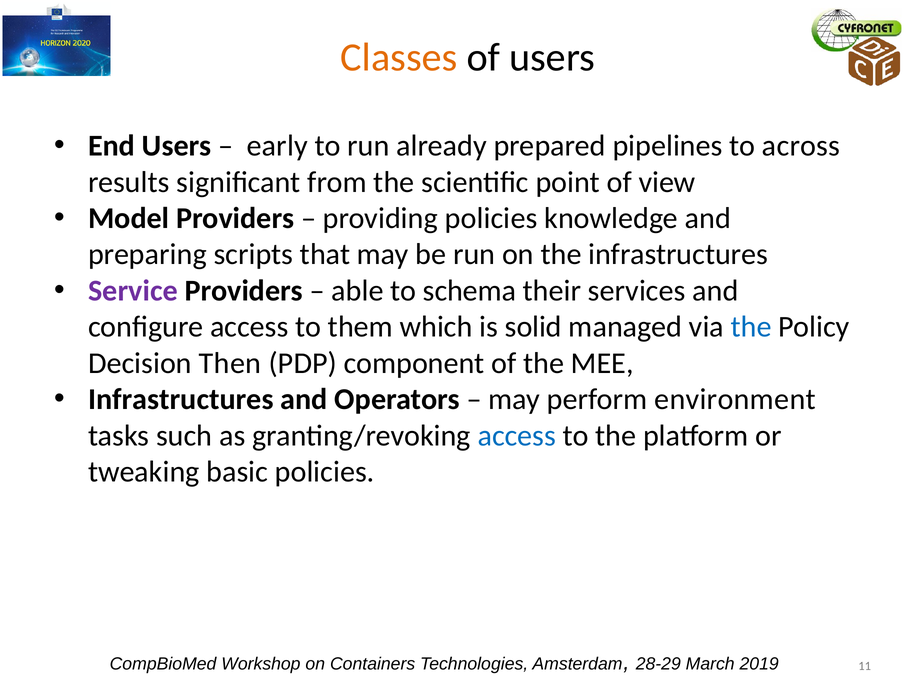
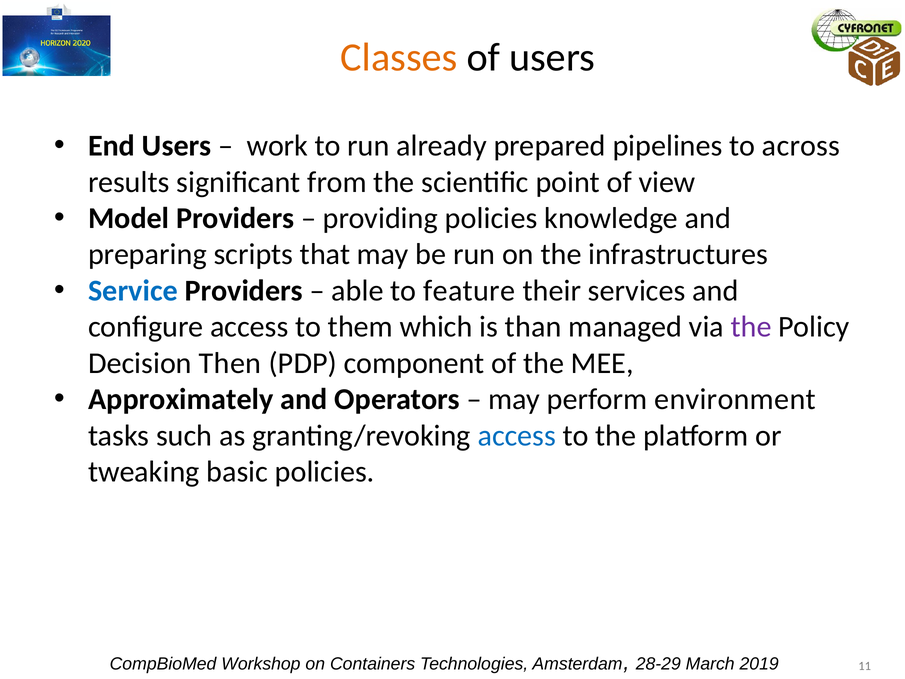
early: early -> work (277, 146)
Service colour: purple -> blue (133, 291)
schema: schema -> feature (469, 291)
solid: solid -> than (533, 327)
the colour: blue -> purple (751, 327)
Infrastructures: Infrastructures -> Approximately (181, 399)
